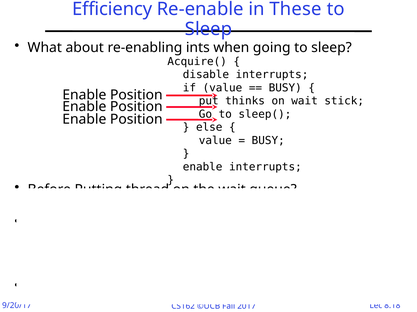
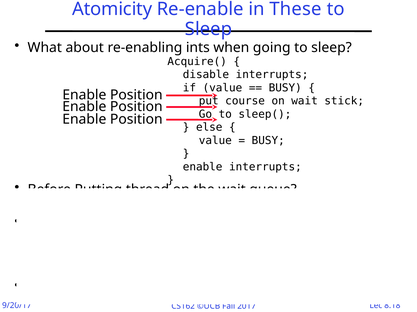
Efficiency: Efficiency -> Atomicity (112, 9)
thinks: thinks -> course (245, 101)
